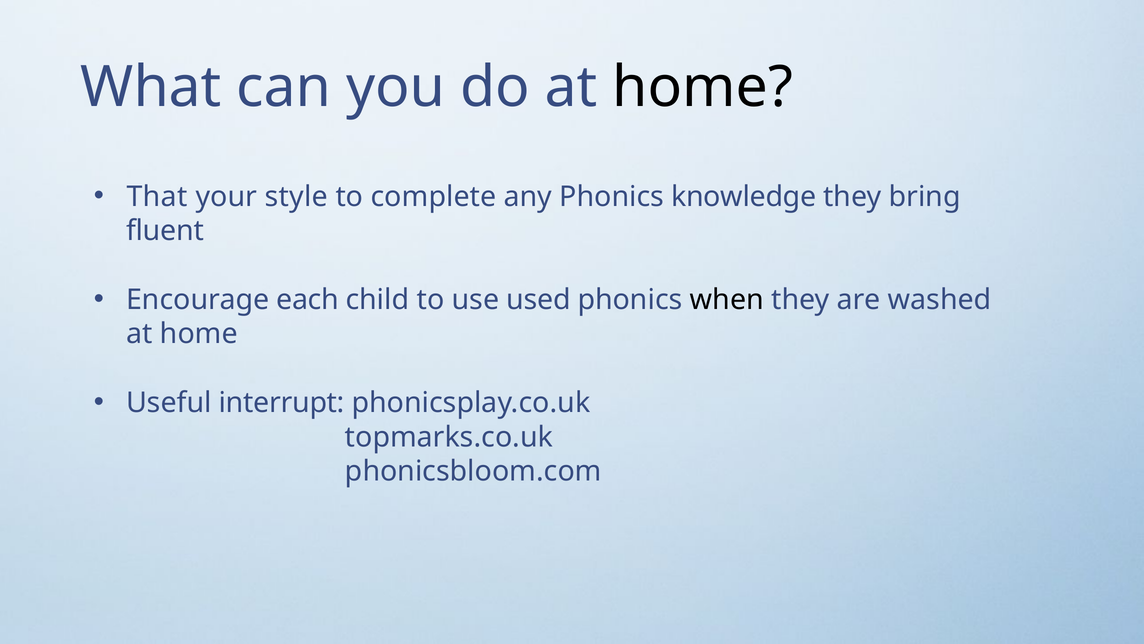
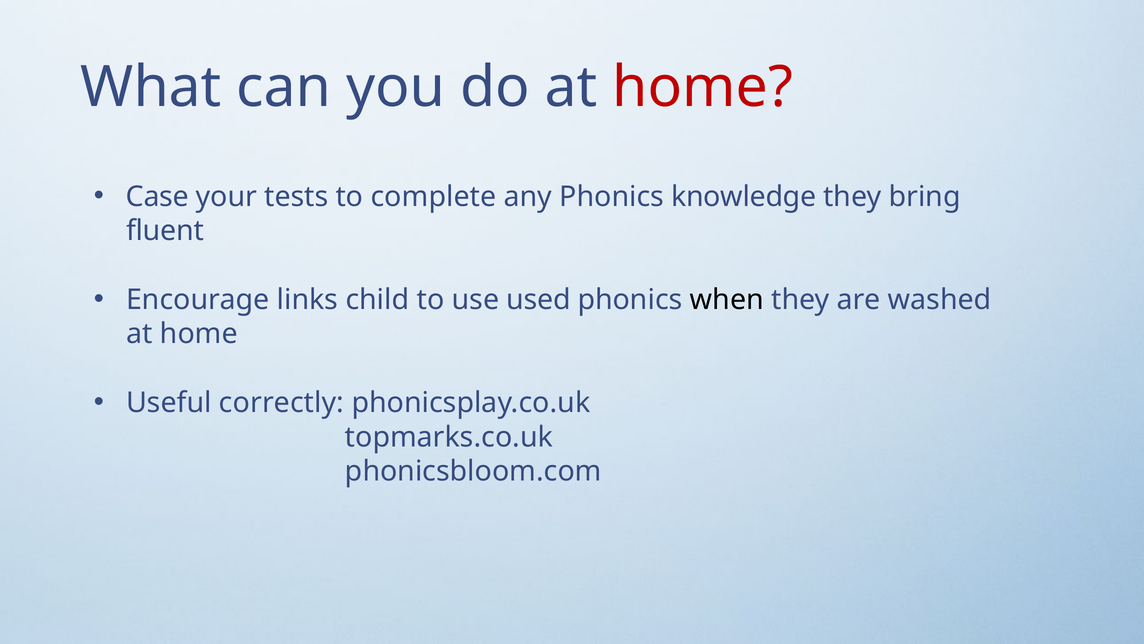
home colour: black -> red (703, 87)
That: That -> Case (157, 197)
style: style -> tests (296, 197)
each: each -> links (307, 300)
interrupt: interrupt -> correctly (282, 403)
